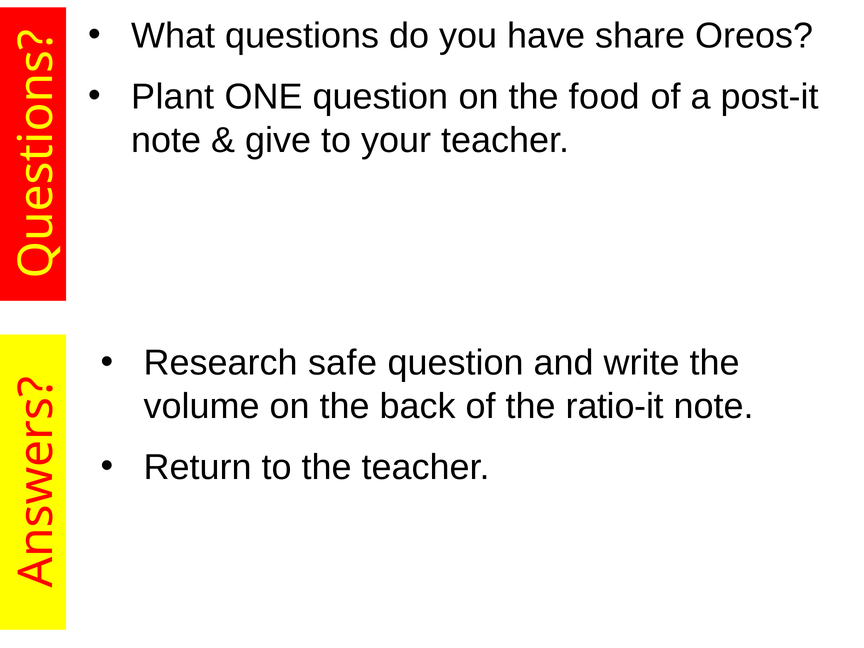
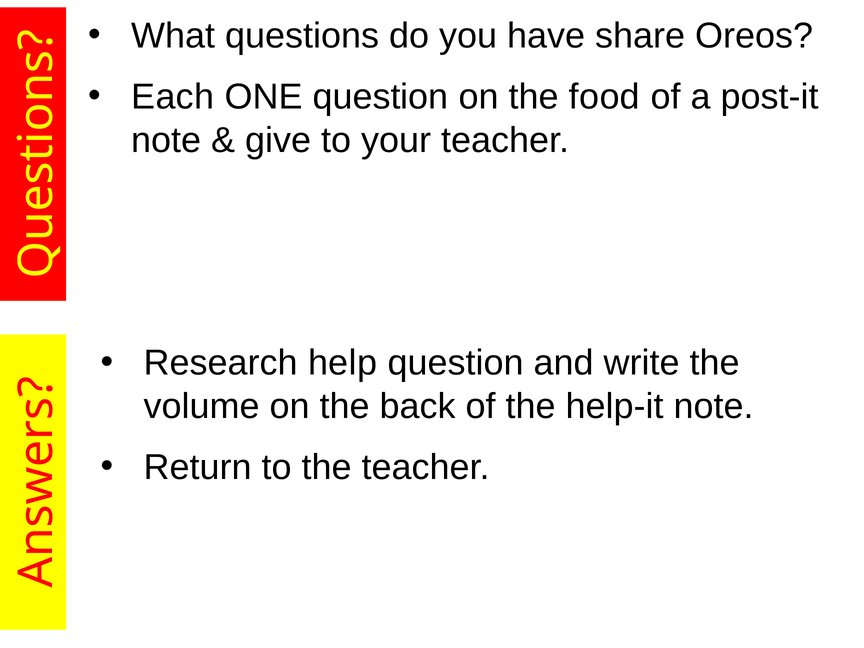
Plant: Plant -> Each (173, 97)
safe: safe -> help (343, 363)
ratio-it: ratio-it -> help-it (615, 406)
